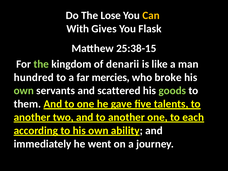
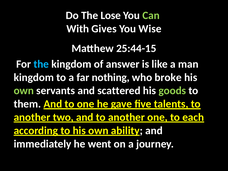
Can colour: yellow -> light green (151, 15)
Flask: Flask -> Wise (150, 29)
25:38-15: 25:38-15 -> 25:44-15 (136, 48)
the colour: light green -> light blue (41, 64)
denarii: denarii -> answer (123, 64)
hundred: hundred -> kingdom (34, 77)
mercies: mercies -> nothing (111, 77)
